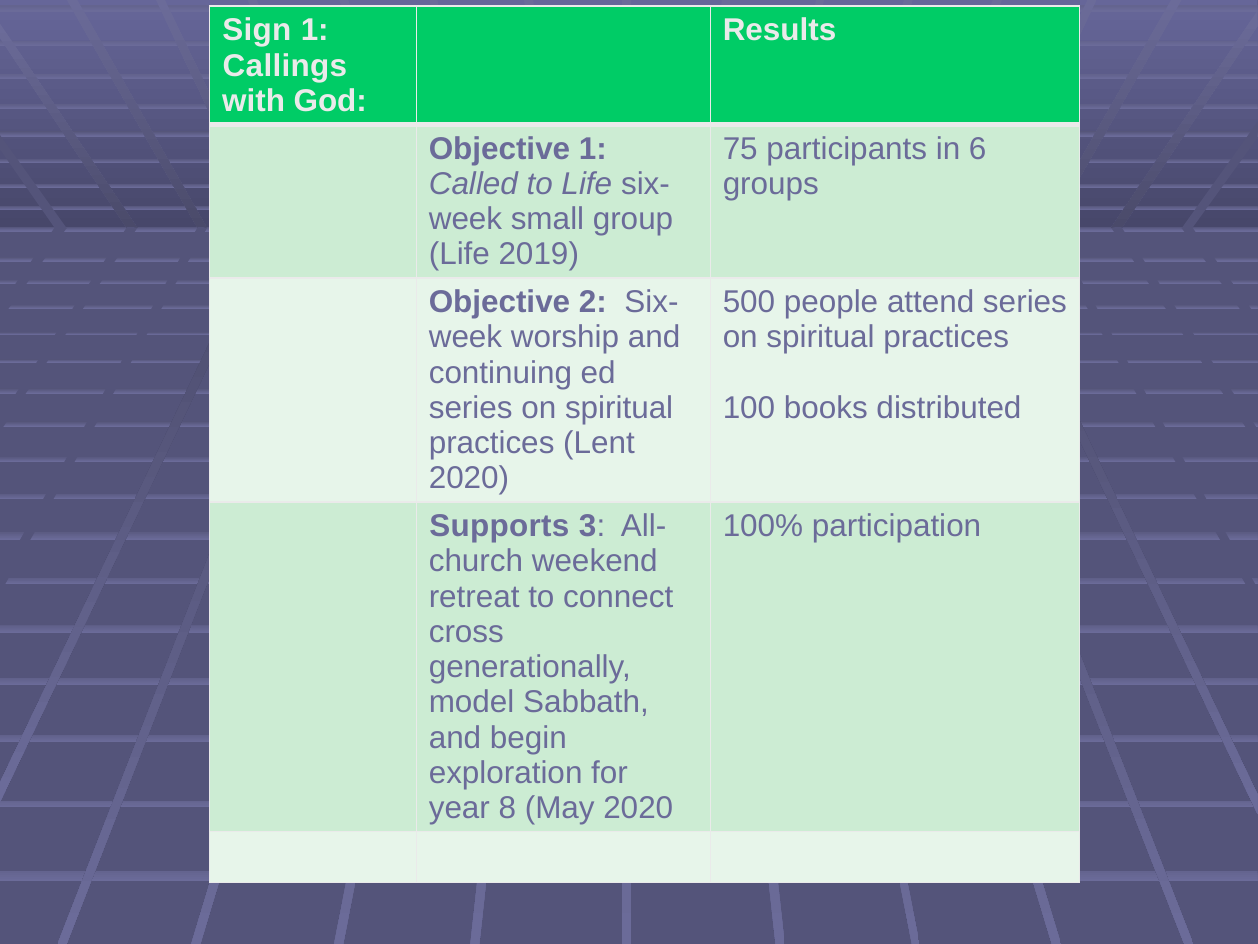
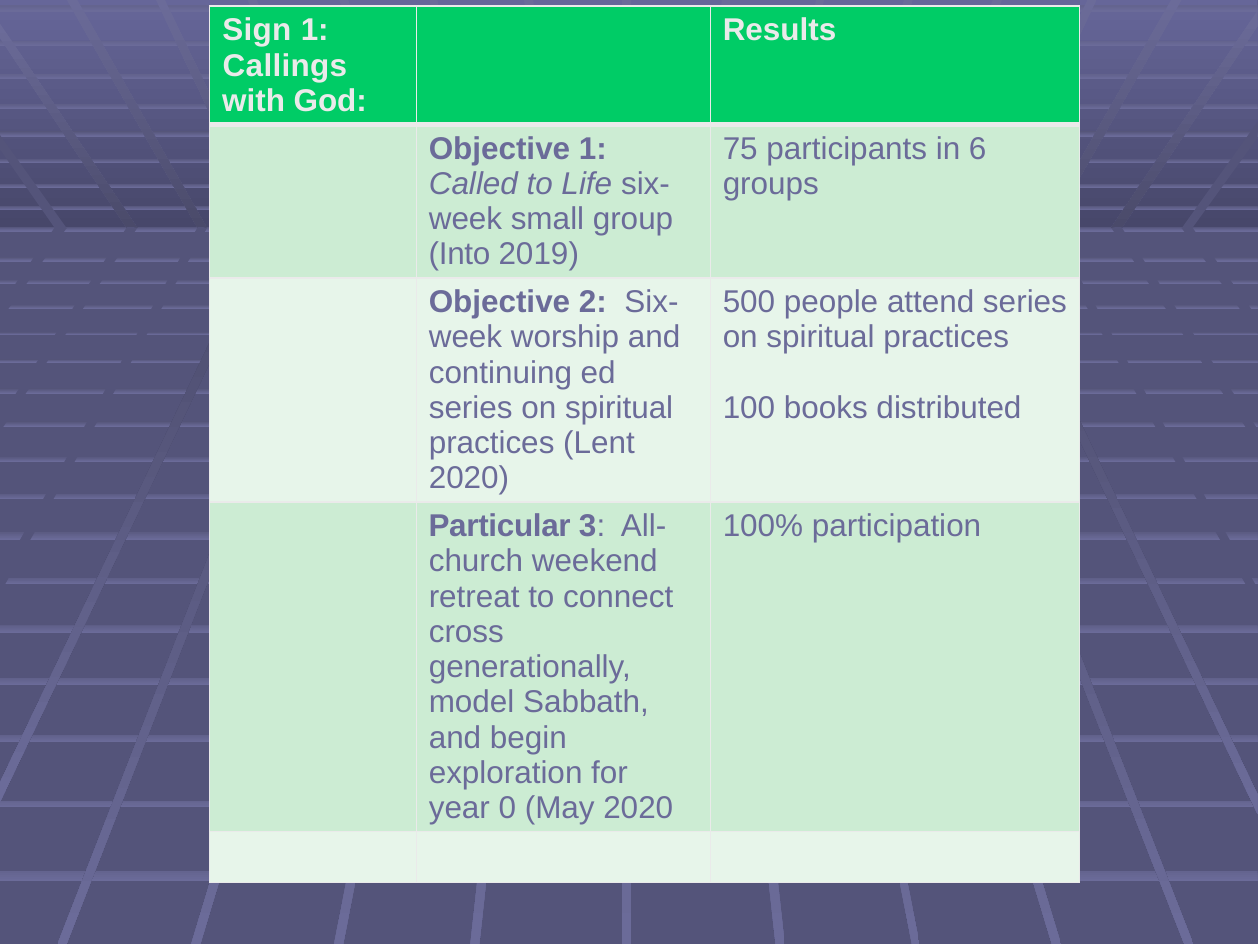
Life: Life -> Into (460, 254)
Supports: Supports -> Particular (500, 526)
8: 8 -> 0 (507, 808)
